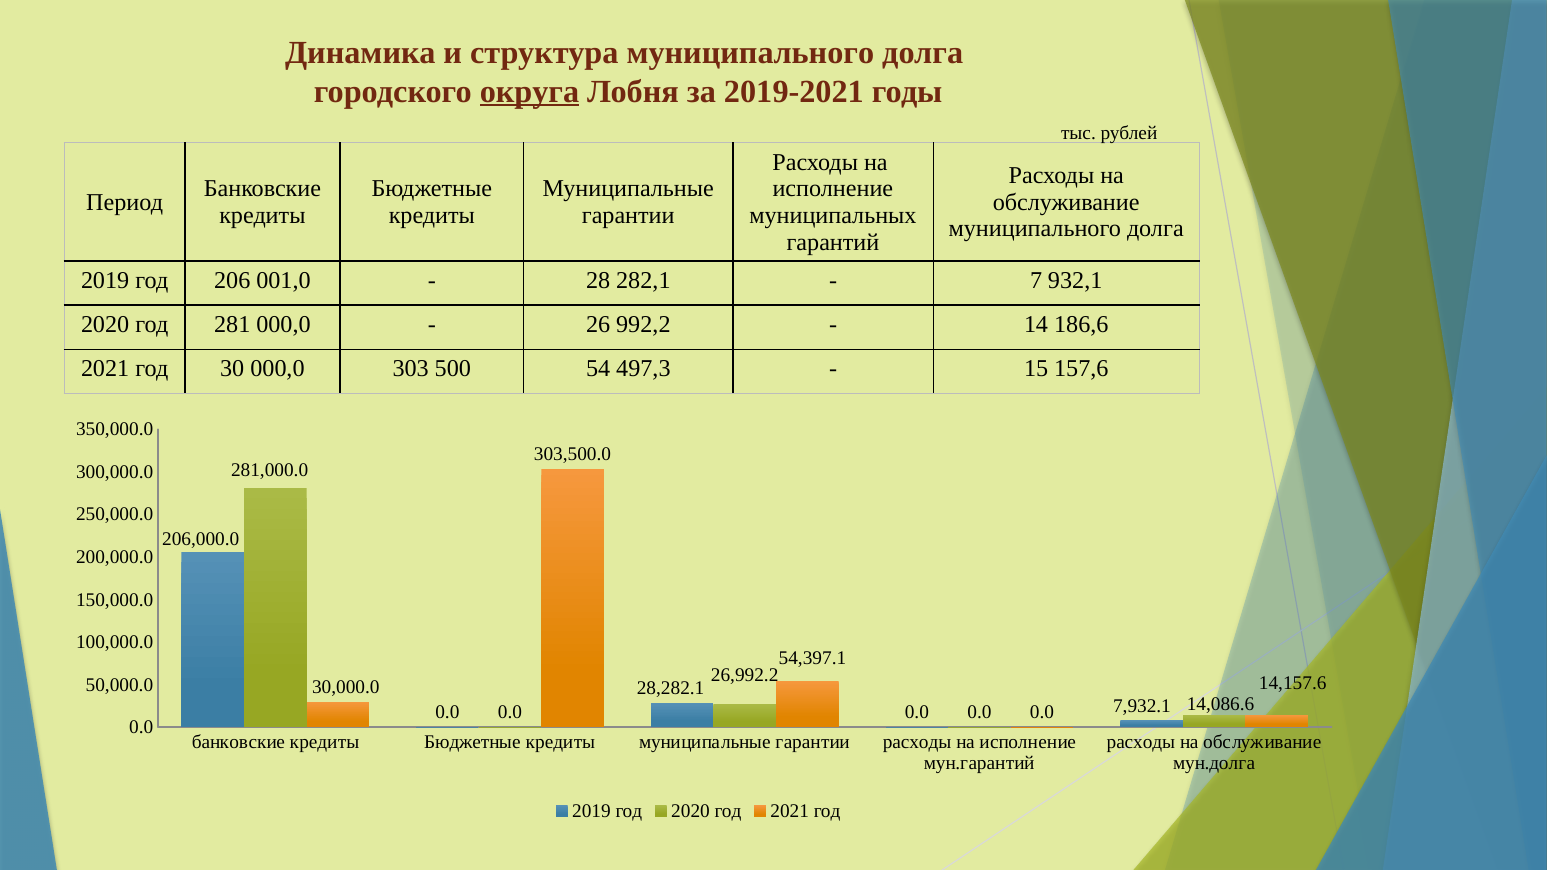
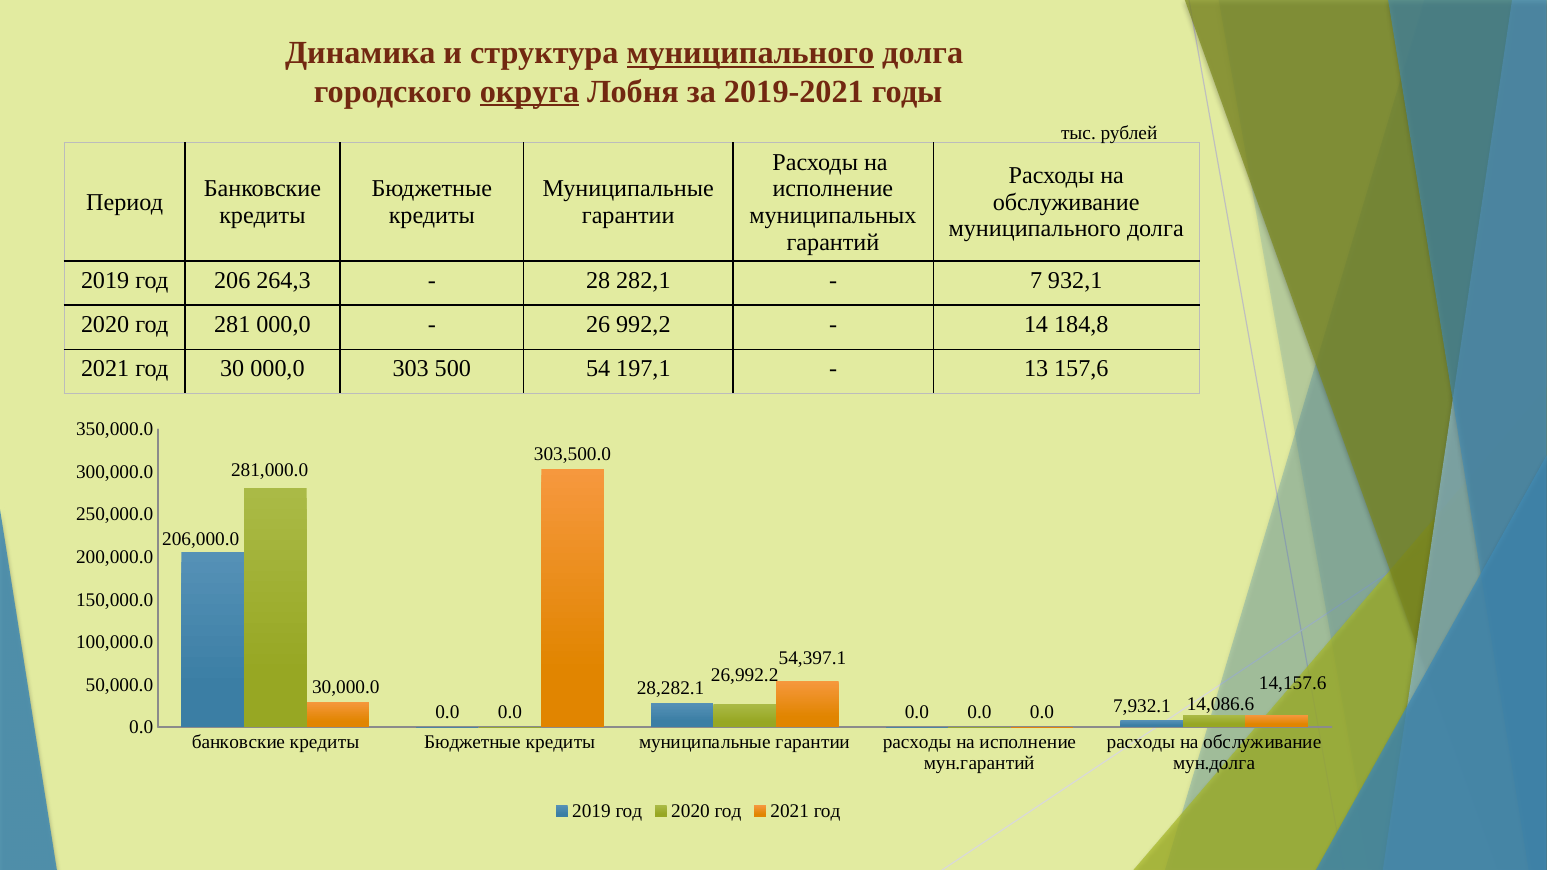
муниципального underline: none -> present (750, 53)
001,0: 001,0 -> 264,3 (283, 280)
186,6: 186,6 -> 184,8 (1081, 325)
497,3: 497,3 -> 197,1 (643, 369)
15: 15 -> 13 (1036, 369)
